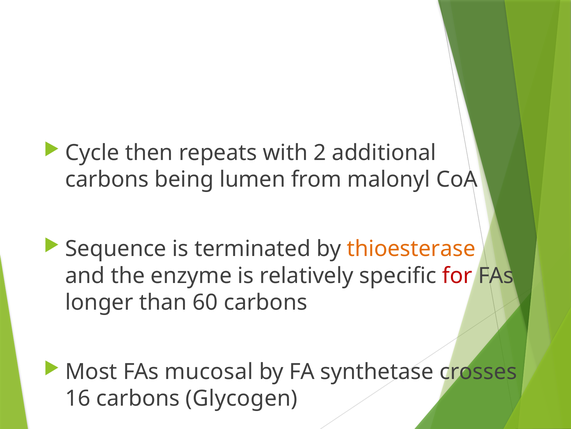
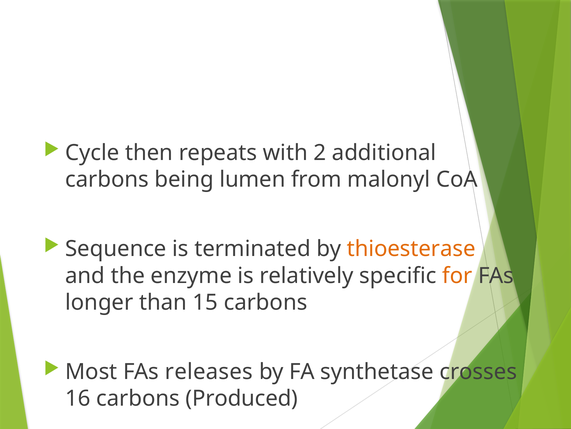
for colour: red -> orange (457, 275)
60: 60 -> 15 (205, 302)
mucosal: mucosal -> releases (209, 371)
Glycogen: Glycogen -> Produced (242, 398)
